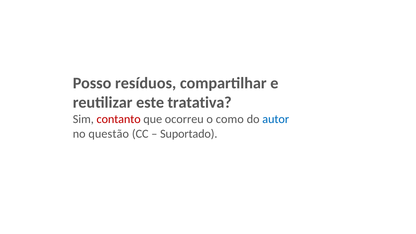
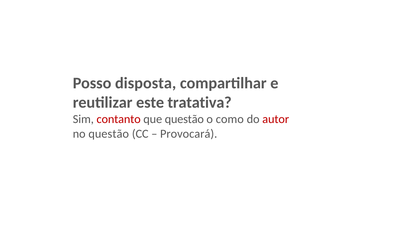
resíduos: resíduos -> disposta (146, 83)
que ocorreu: ocorreu -> questão (184, 119)
autor colour: blue -> red (276, 119)
Suportado: Suportado -> Provocará (189, 134)
